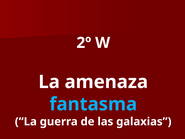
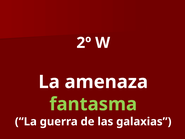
fantasma colour: light blue -> light green (93, 104)
